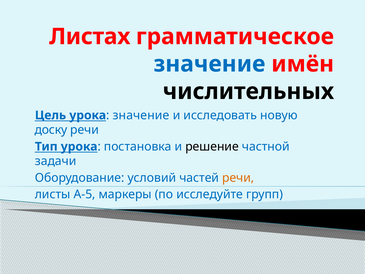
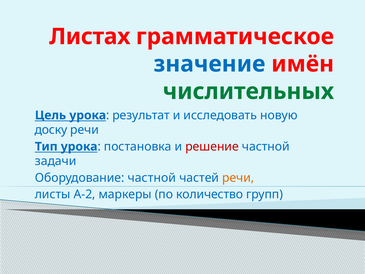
числительных colour: black -> green (248, 91)
значение: значение -> результат (141, 115)
решение colour: black -> red (212, 146)
Оборудование условий: условий -> частной (152, 178)
А-5: А-5 -> А-2 (85, 194)
исследуйте: исследуйте -> количество (210, 194)
